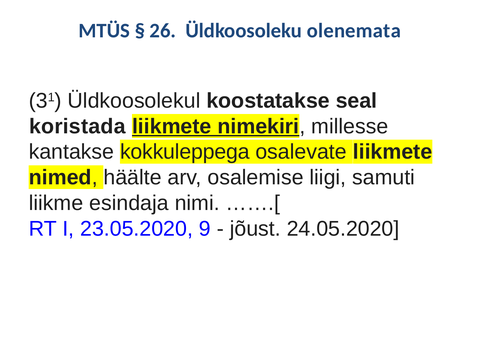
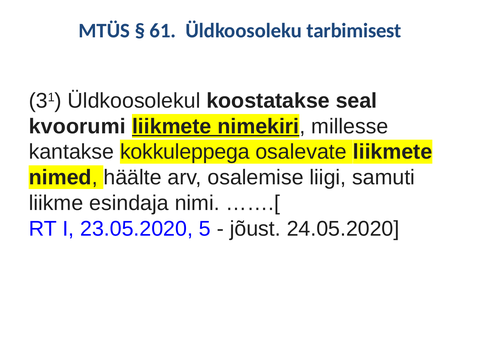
26: 26 -> 61 (163, 31)
olenemata: olenemata -> tarbimisest (354, 31)
koristada: koristada -> kvoorumi (77, 126)
9: 9 -> 5 (205, 229)
